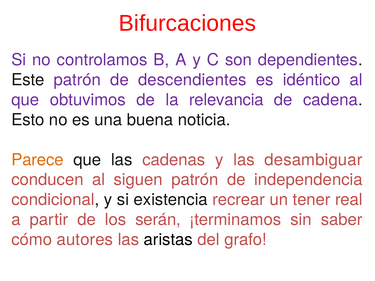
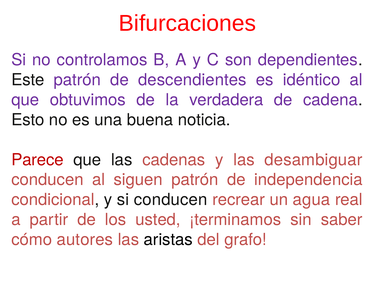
relevancia: relevancia -> verdadera (226, 100)
Parece colour: orange -> red (37, 160)
si existencia: existencia -> conducen (171, 200)
tener: tener -> agua (311, 200)
serán: serán -> usted (158, 220)
